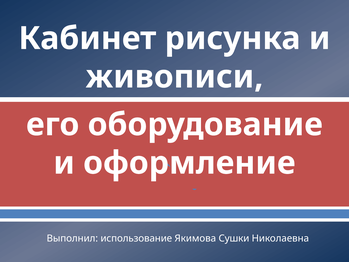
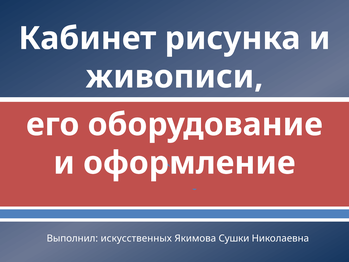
использование: использование -> искусственных (136, 238)
